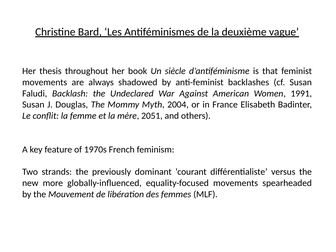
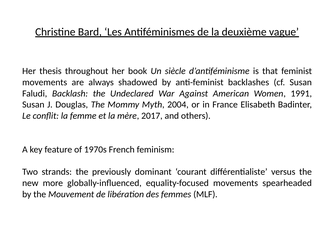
2051: 2051 -> 2017 (152, 116)
